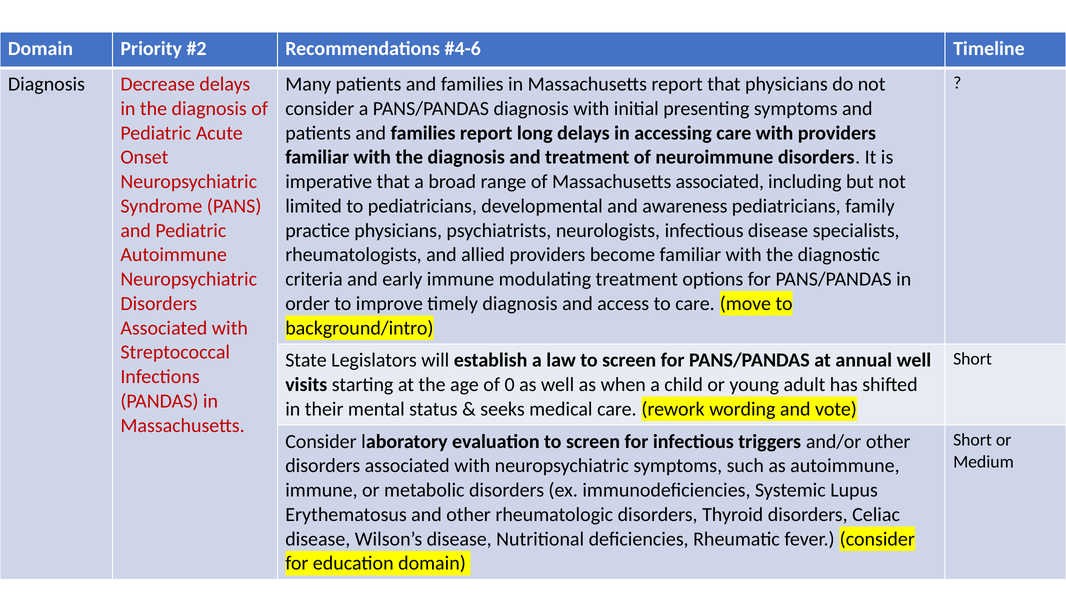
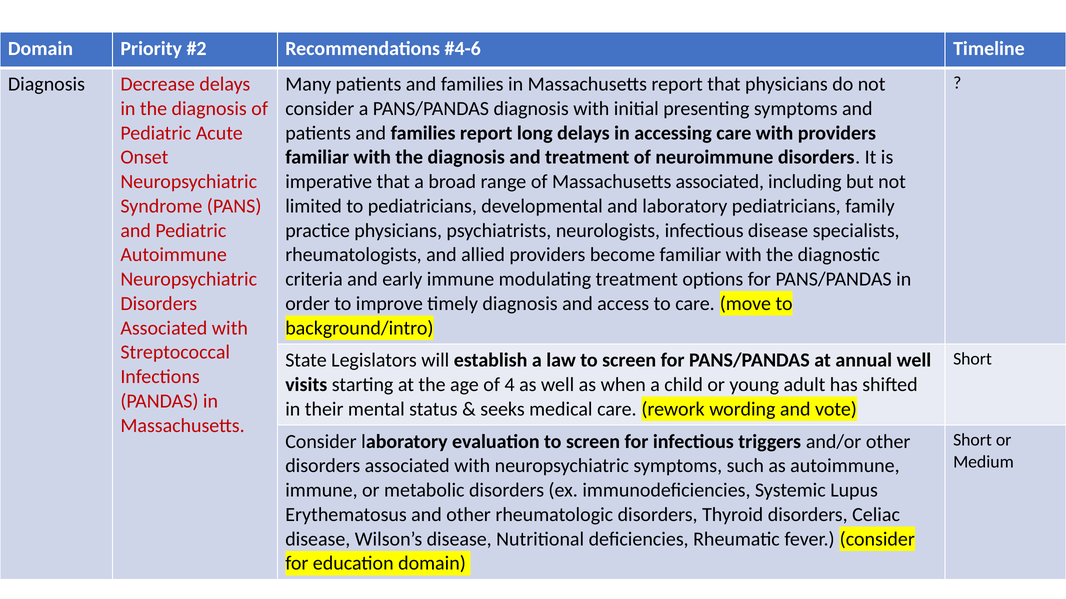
and awareness: awareness -> laboratory (685, 206)
0: 0 -> 4 (510, 385)
